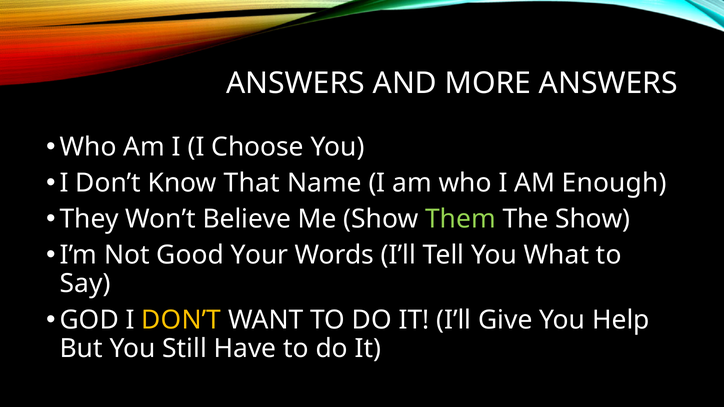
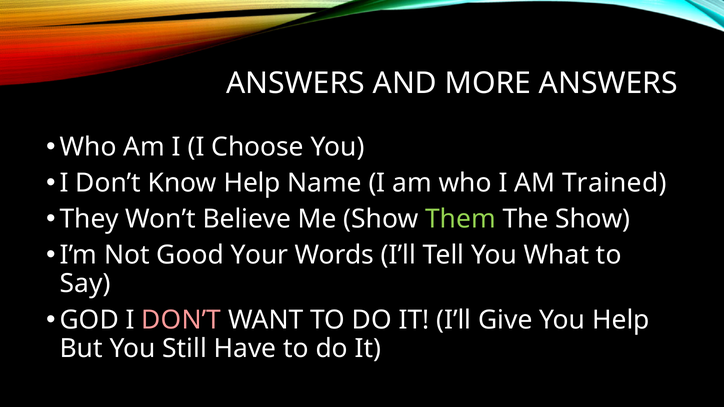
Know That: That -> Help (252, 183)
Enough: Enough -> Trained (614, 183)
DON’T colour: yellow -> pink (181, 320)
